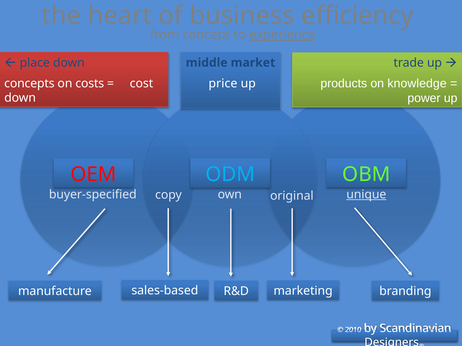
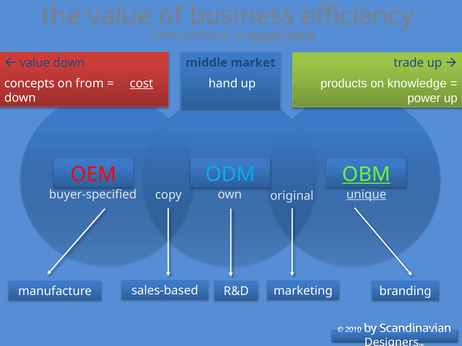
the heart: heart -> value (120, 16)
concept: concept -> process (206, 35)
place: place -> value (35, 63)
on costs: costs -> from (90, 83)
cost underline: none -> present (141, 83)
price: price -> hand (223, 83)
OBM underline: none -> present (366, 175)
